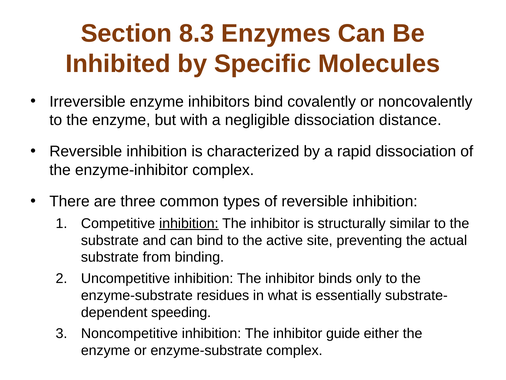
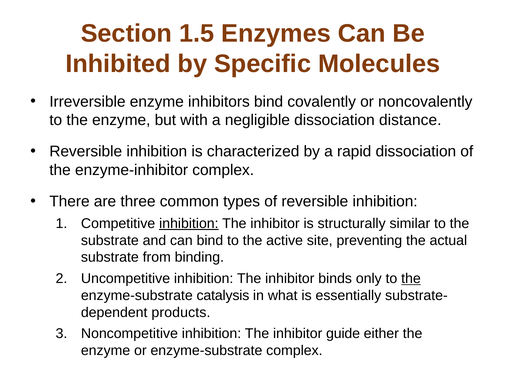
8.3: 8.3 -> 1.5 (197, 33)
the underline: none -> present (411, 278)
residues: residues -> catalysis (223, 295)
speeding: speeding -> products (181, 312)
